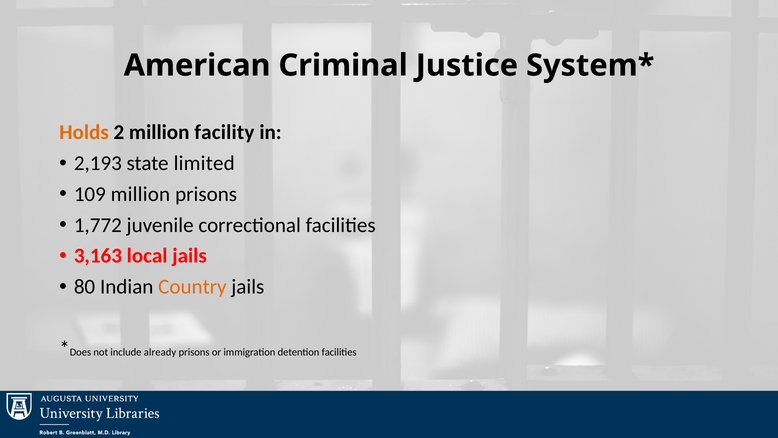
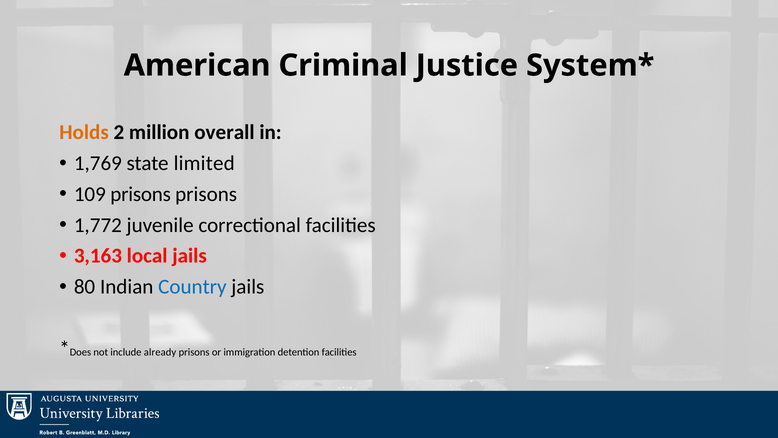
facility: facility -> overall (224, 132)
2,193: 2,193 -> 1,769 (98, 163)
109 million: million -> prisons (141, 194)
Country colour: orange -> blue (192, 287)
